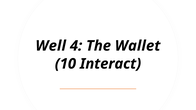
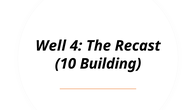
Wallet: Wallet -> Recast (138, 46)
Interact: Interact -> Building (111, 64)
